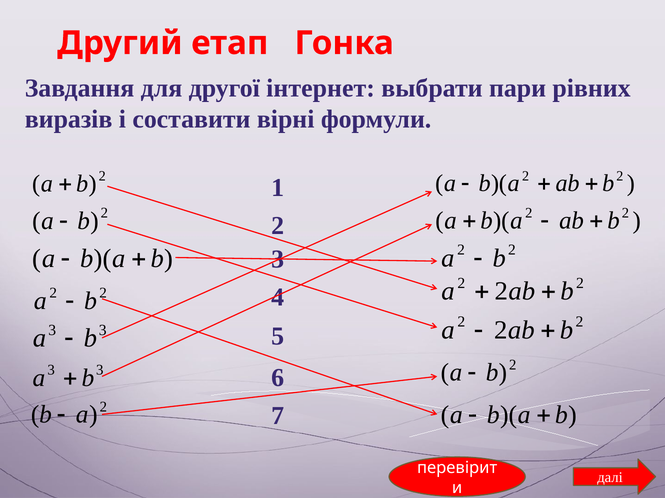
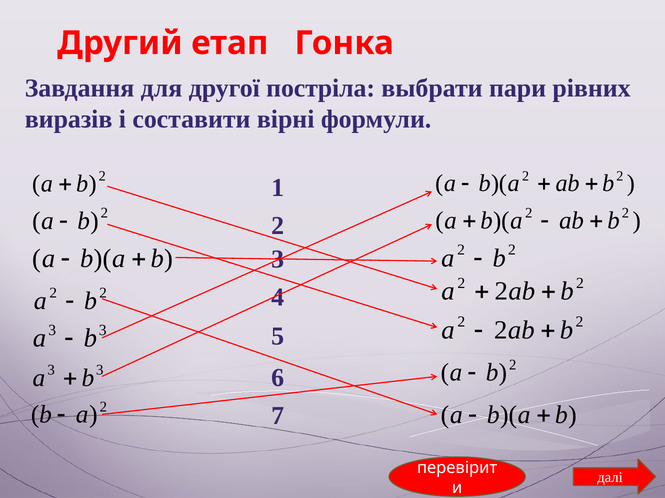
інтернет: інтернет -> постріла (321, 89)
